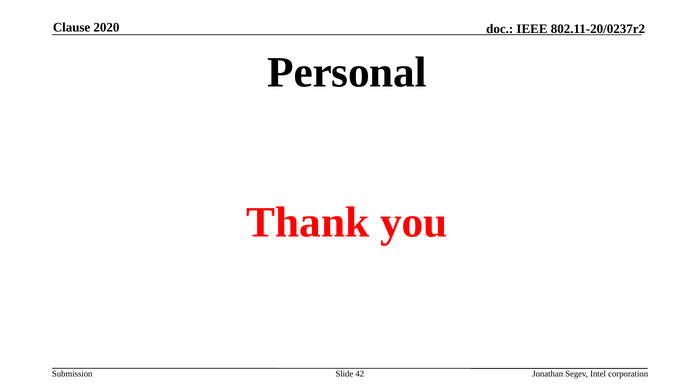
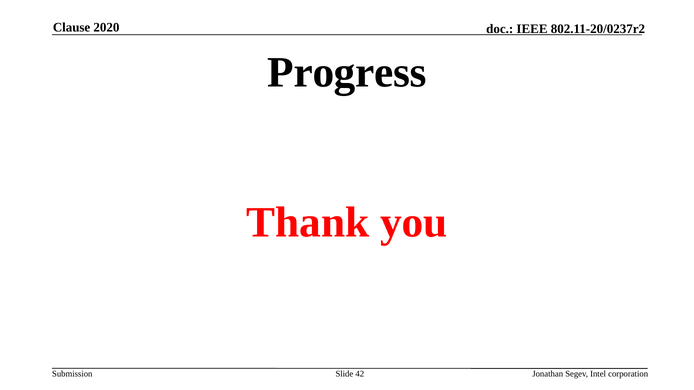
Personal: Personal -> Progress (347, 72)
